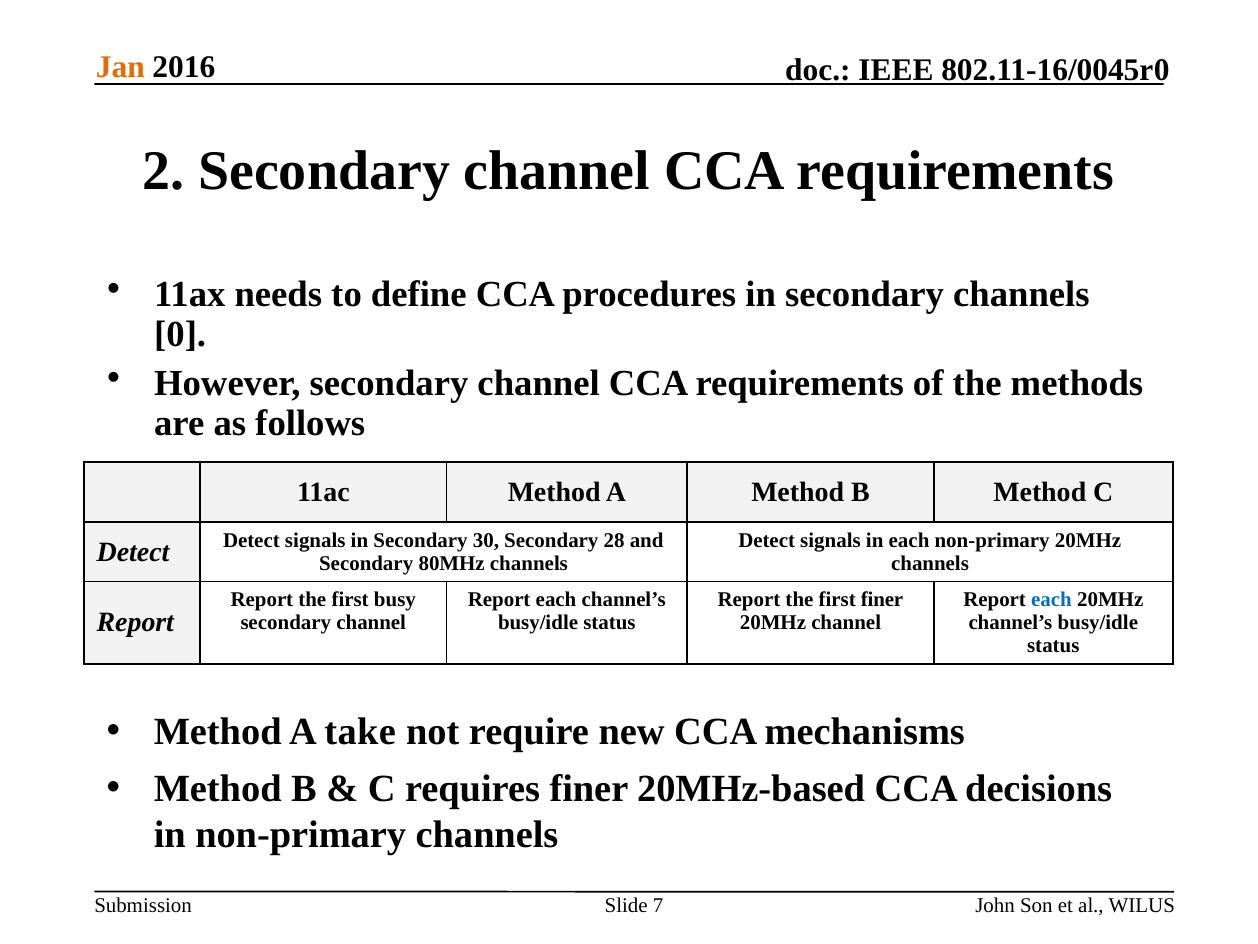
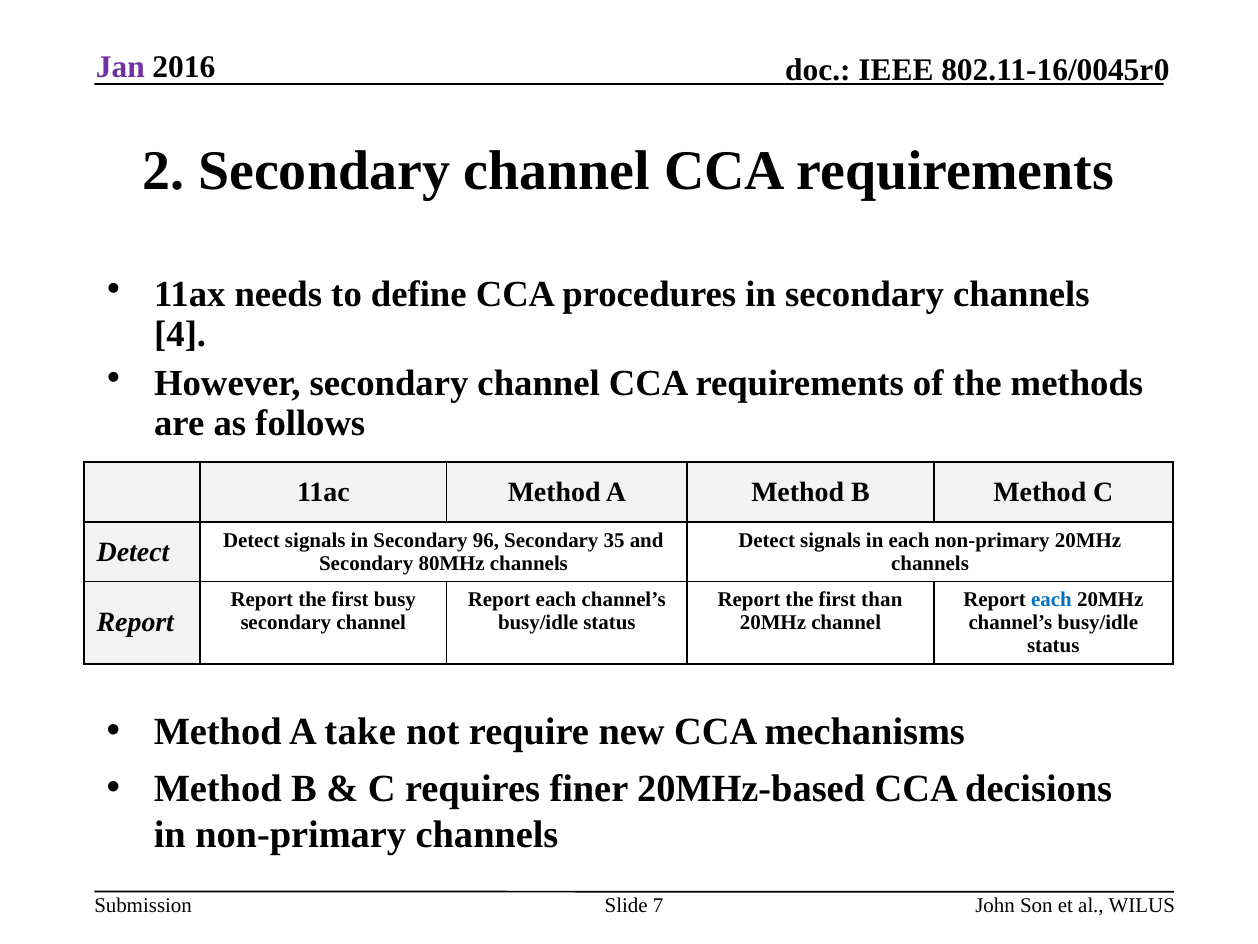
Jan colour: orange -> purple (120, 67)
0: 0 -> 4 (180, 334)
30: 30 -> 96 (486, 540)
28: 28 -> 35 (614, 540)
first finer: finer -> than (882, 599)
